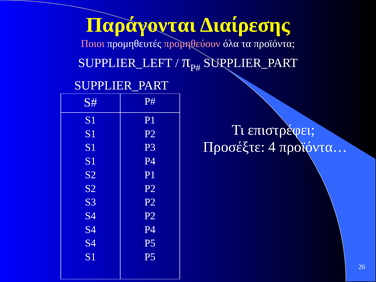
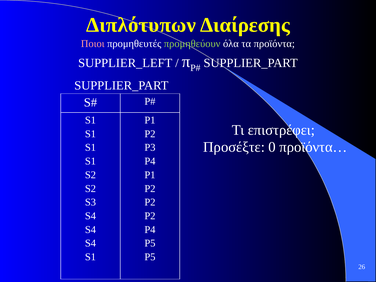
Παράγονται: Παράγονται -> Διπλότυπων (141, 25)
προμηθεύουν colour: pink -> light green (192, 44)
4: 4 -> 0 (272, 147)
